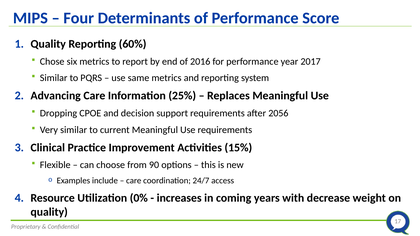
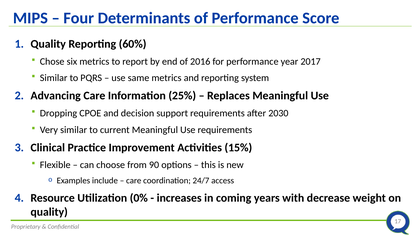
2056: 2056 -> 2030 (278, 113)
